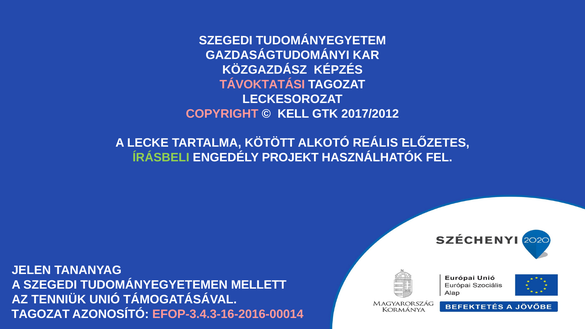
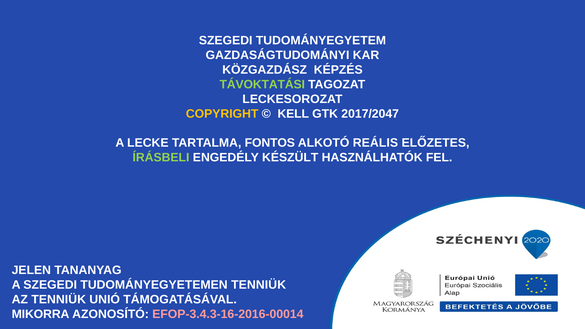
TÁVOKTATÁSI colour: pink -> light green (262, 84)
COPYRIGHT colour: pink -> yellow (222, 114)
2017/2012: 2017/2012 -> 2017/2047 (370, 114)
KÖTÖTT: KÖTÖTT -> FONTOS (270, 143)
PROJEKT: PROJEKT -> KÉSZÜLT (290, 158)
TUDOMÁNYEGYETEMEN MELLETT: MELLETT -> TENNIÜK (259, 285)
TAGOZAT: TAGOZAT -> MIKORRA (41, 314)
